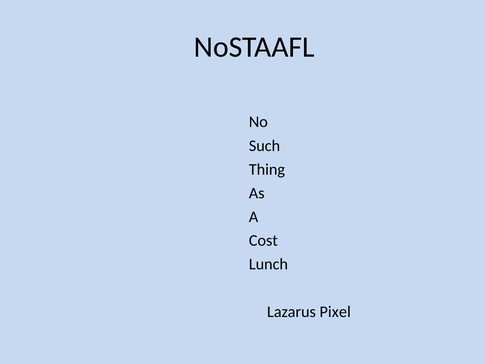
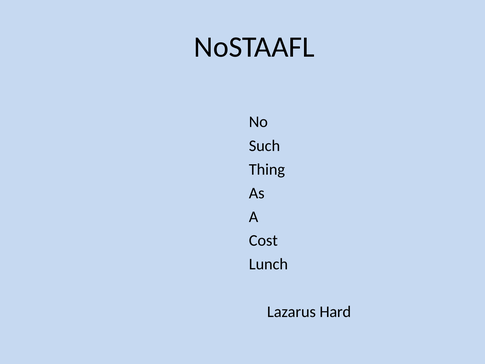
Pixel: Pixel -> Hard (335, 312)
